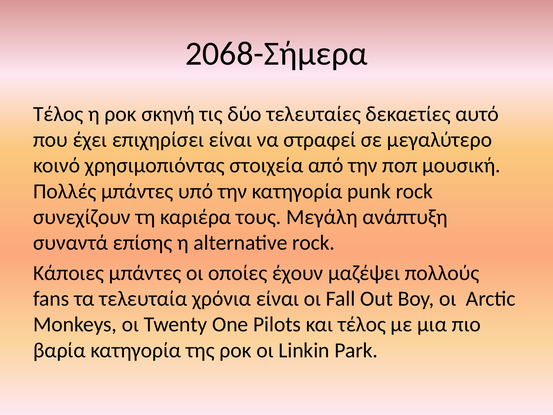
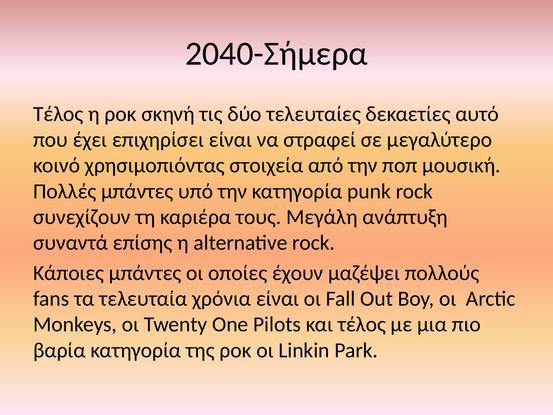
2068-Σήμερα: 2068-Σήμερα -> 2040-Σήμερα (276, 54)
